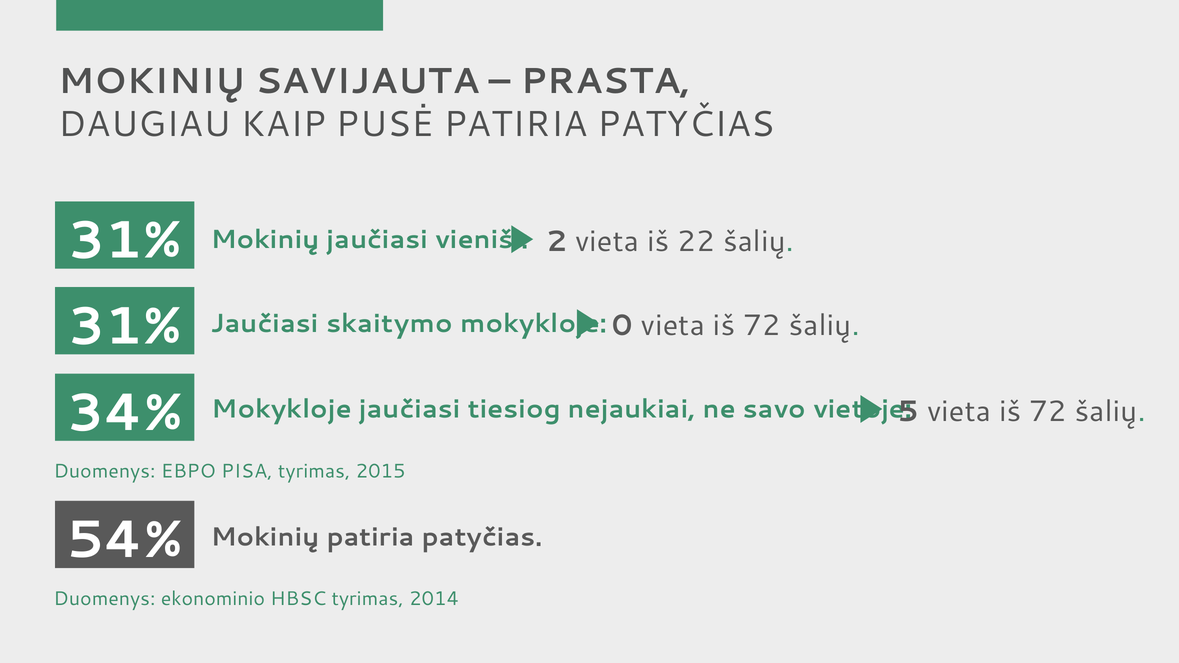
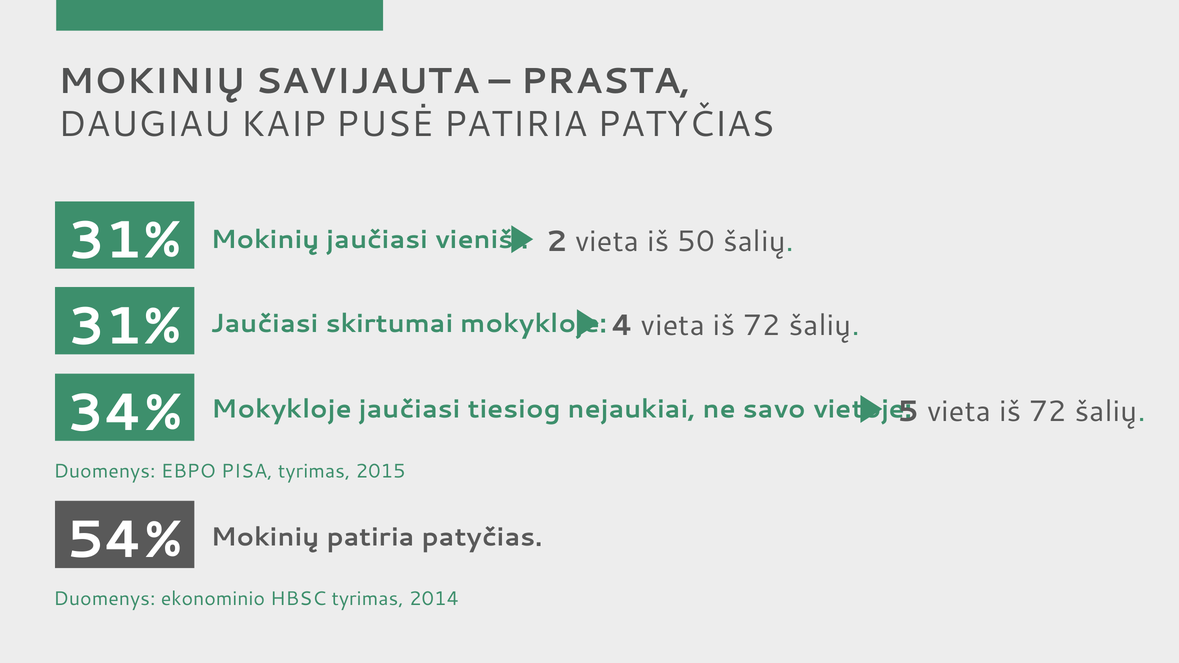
22: 22 -> 50 (696, 242)
skaitymo: skaitymo -> skirtumai (390, 323)
0: 0 -> 4 (623, 326)
